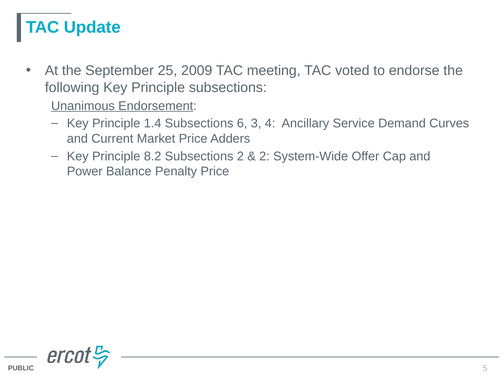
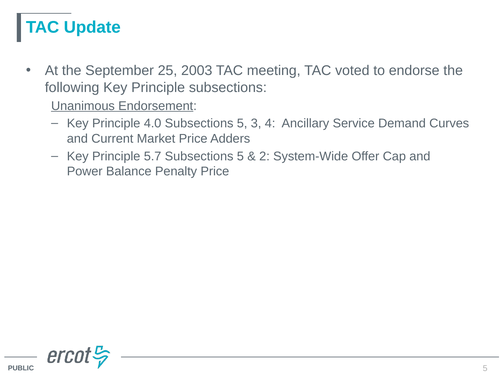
2009: 2009 -> 2003 (197, 71)
1.4: 1.4 -> 4.0 (153, 123)
6: 6 -> 5 (242, 123)
8.2: 8.2 -> 5.7 (153, 156)
2: 2 -> 5 (240, 156)
